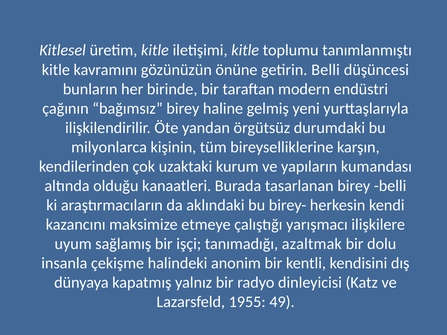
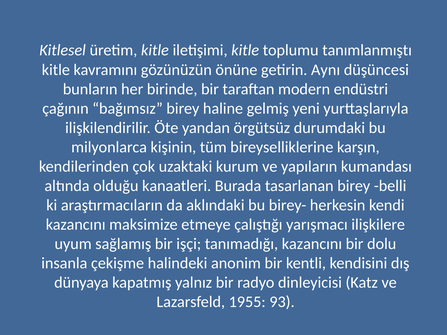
getirin Belli: Belli -> Aynı (326, 70)
tanımadığı azaltmak: azaltmak -> kazancını (312, 244)
49: 49 -> 93 (282, 302)
